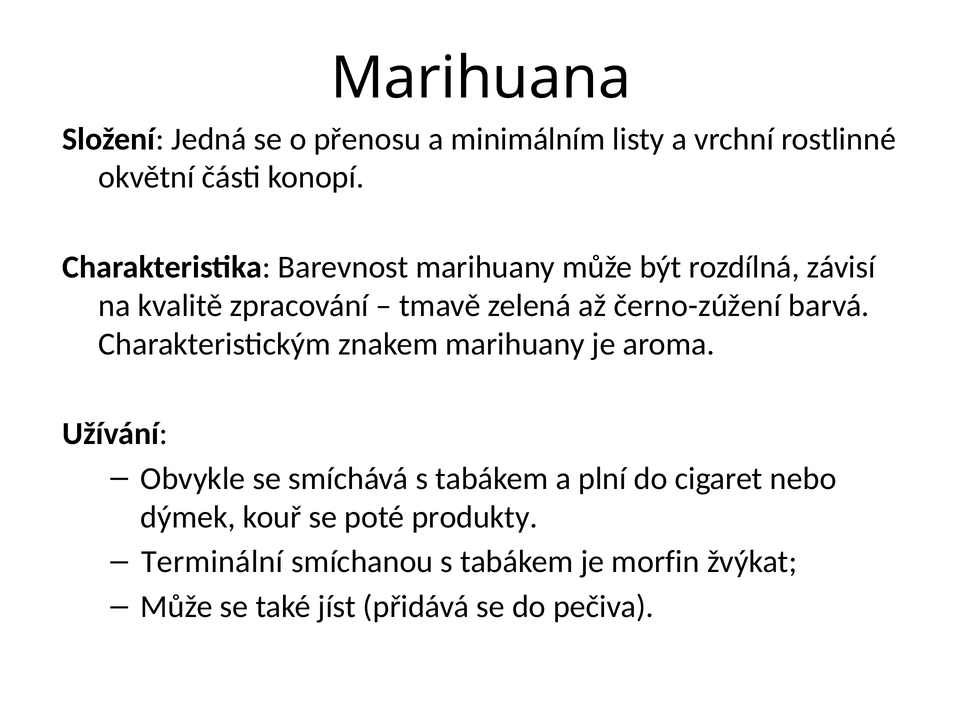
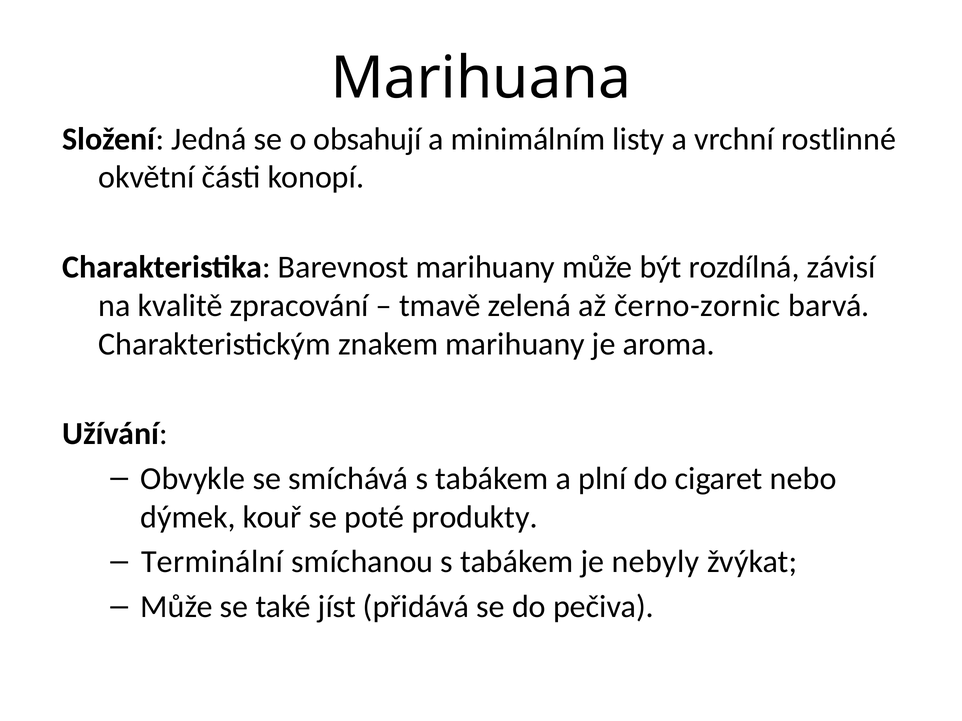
přenosu: přenosu -> obsahují (368, 139)
černo-zúžení: černo-zúžení -> černo-zornic (697, 306)
morfin: morfin -> nebyly (655, 562)
